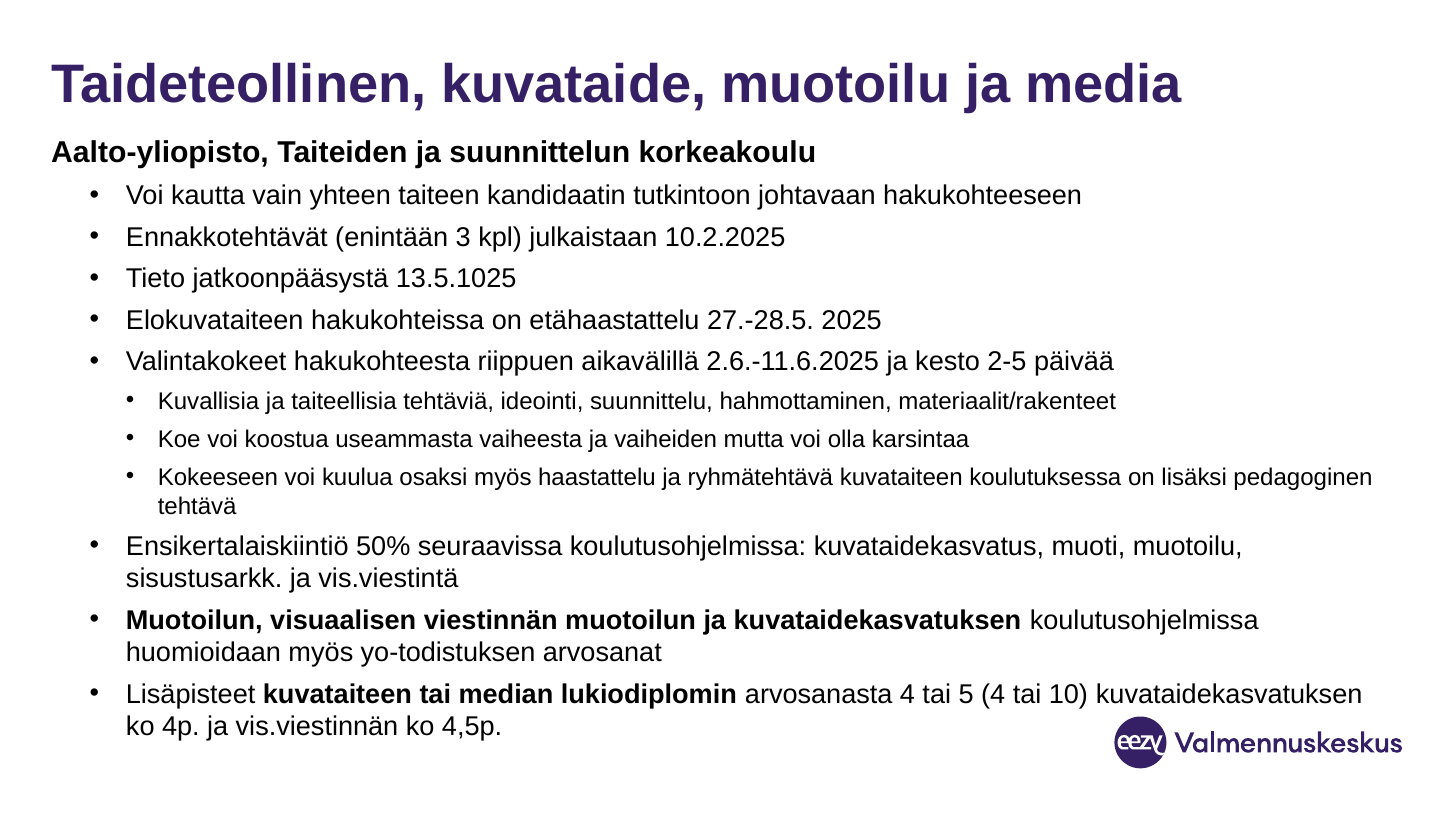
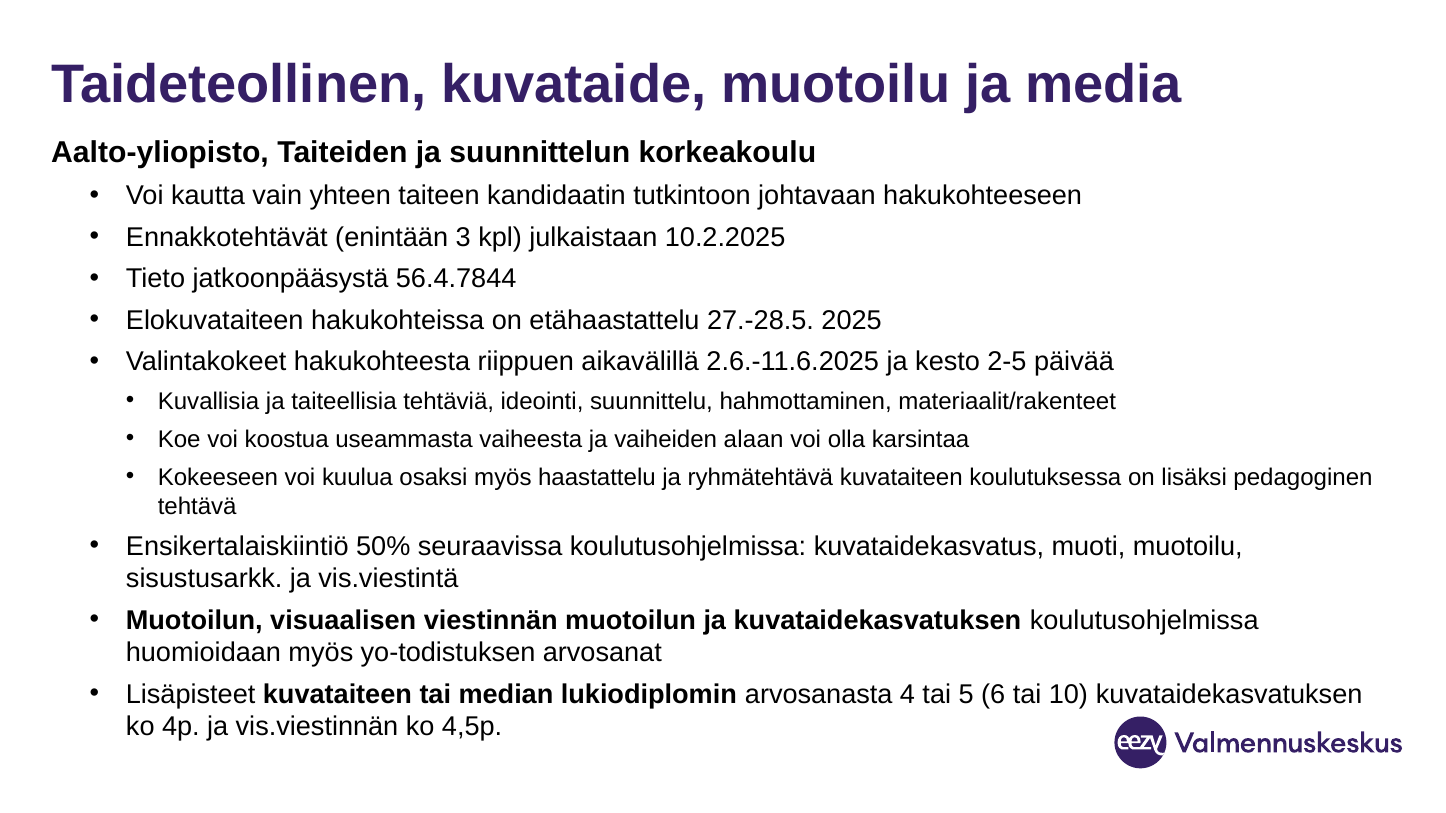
13.5.1025: 13.5.1025 -> 56.4.7844 (456, 279)
mutta: mutta -> alaan (754, 439)
5 4: 4 -> 6 (993, 695)
